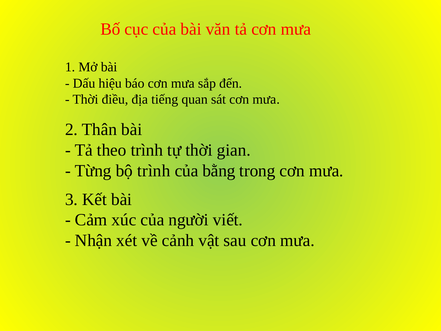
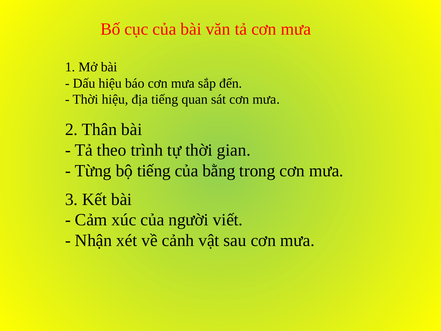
Thời điều: điều -> hiệu (115, 99)
bộ trình: trình -> tiếng (154, 171)
